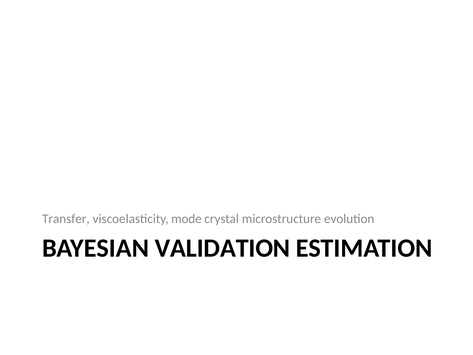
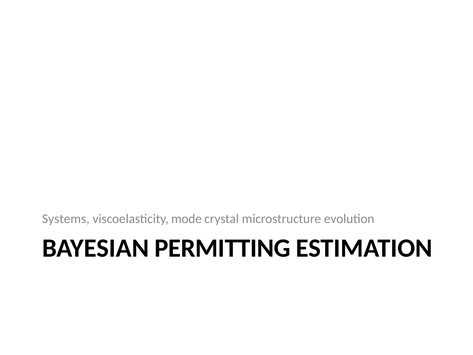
Transfer: Transfer -> Systems (66, 219)
VALIDATION: VALIDATION -> PERMITTING (223, 248)
